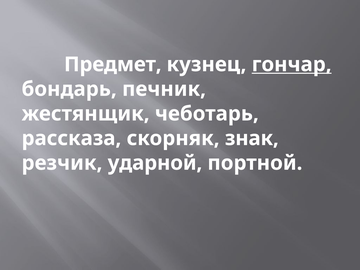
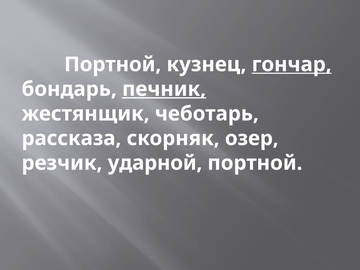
Предмет: Предмет -> Портной (113, 64)
печник underline: none -> present (164, 89)
знак: знак -> озер (252, 138)
